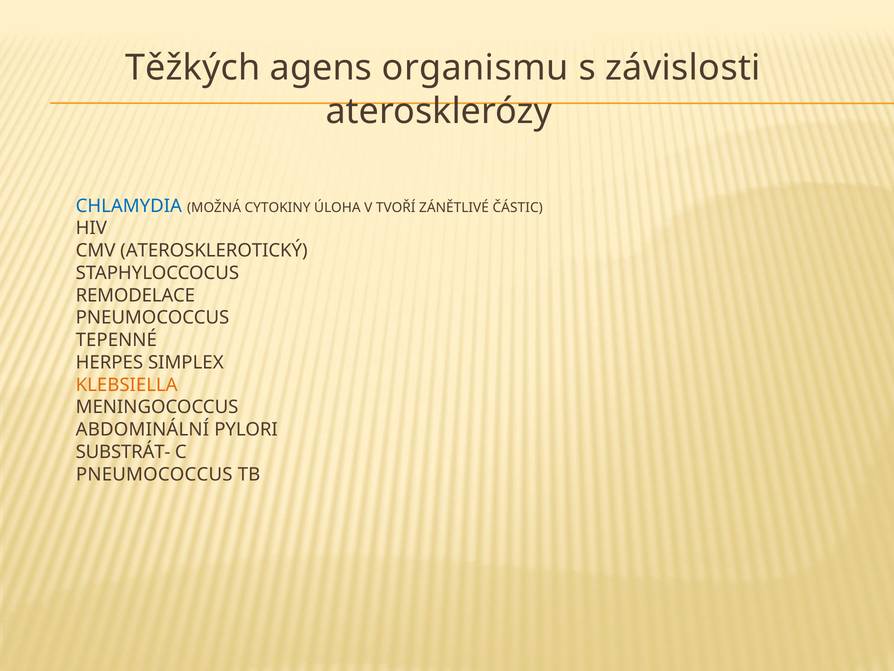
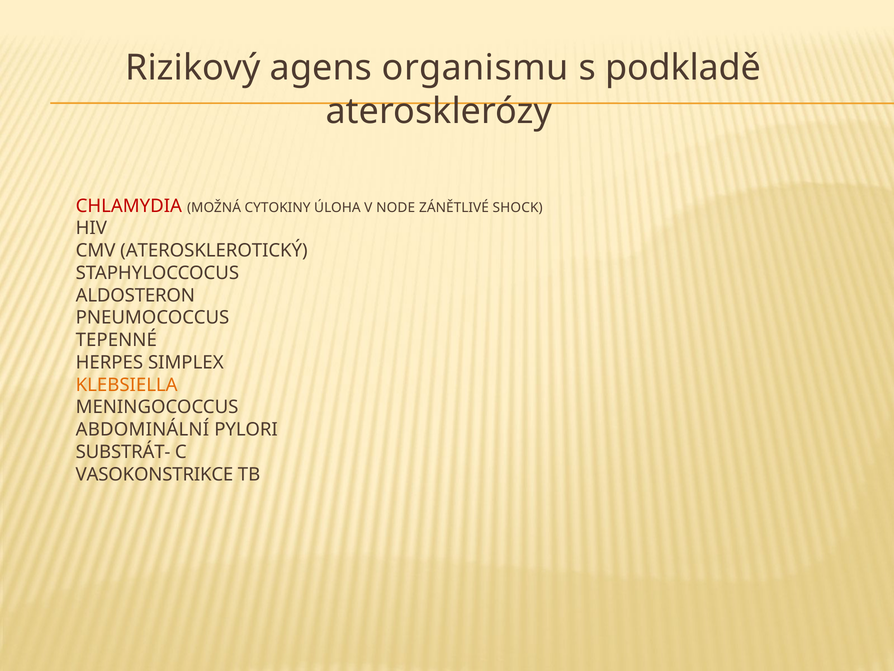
Těžkých: Těžkých -> Rizikový (193, 68)
závislosti: závislosti -> podkladě (683, 68)
CHLAMYDIA colour: blue -> red (129, 206)
TVOŘÍ: TVOŘÍ -> NODE (396, 207)
ČÁSTIC: ČÁSTIC -> SHOCK (518, 207)
REMODELACE: REMODELACE -> ALDOSTERON (135, 295)
PNEUMOCOCCUS: PNEUMOCOCCUS -> VASOKONSTRIKCE (154, 474)
